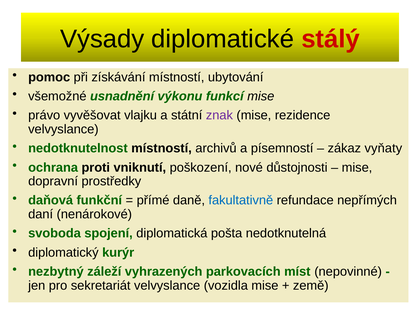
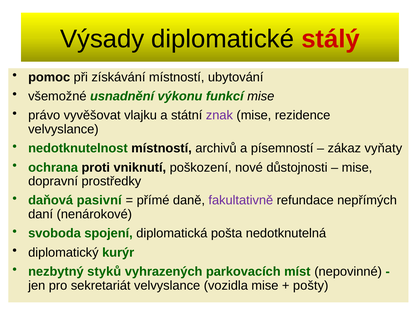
funkční: funkční -> pasivní (99, 200)
fakultativně colour: blue -> purple (241, 200)
záleží: záleží -> styků (104, 272)
země: země -> pošty (311, 285)
